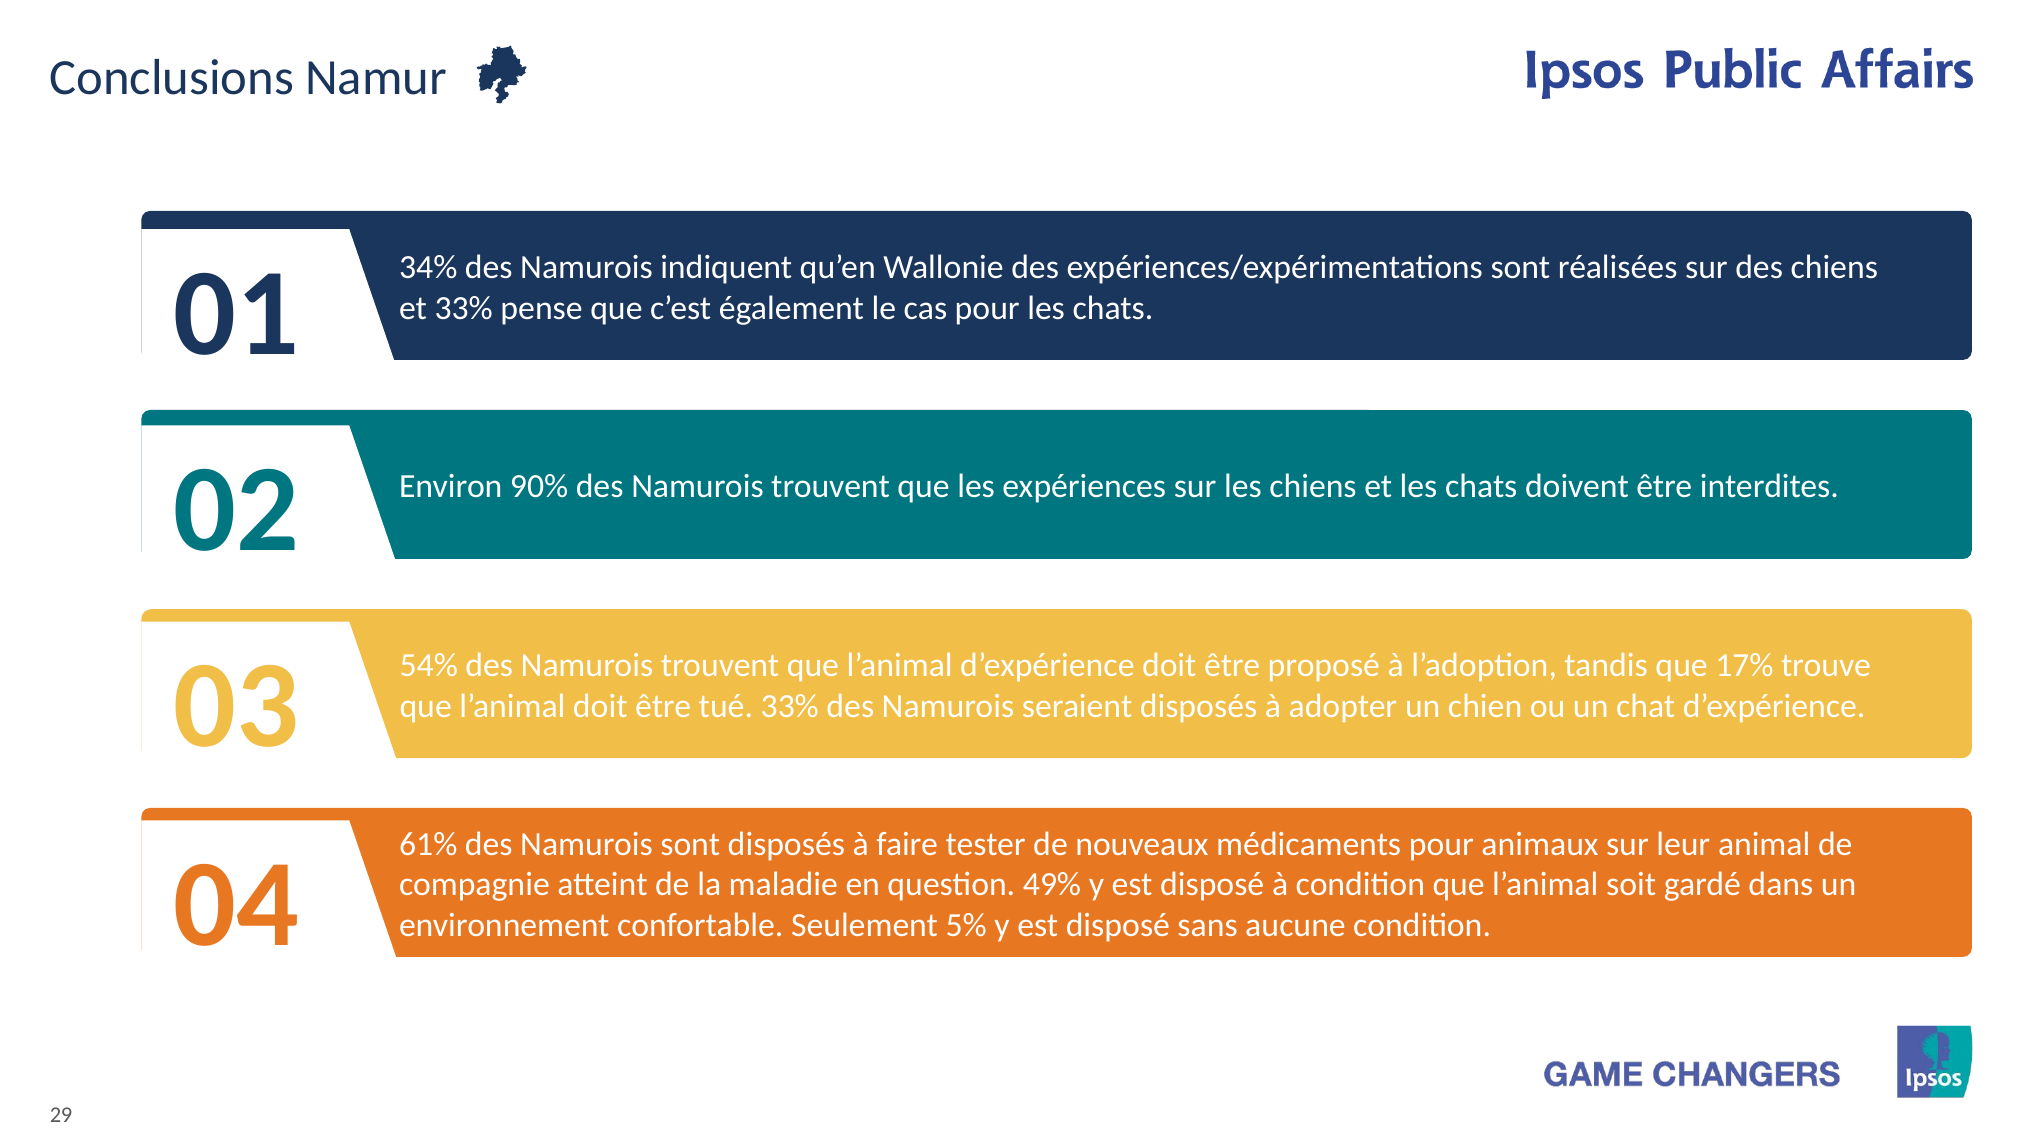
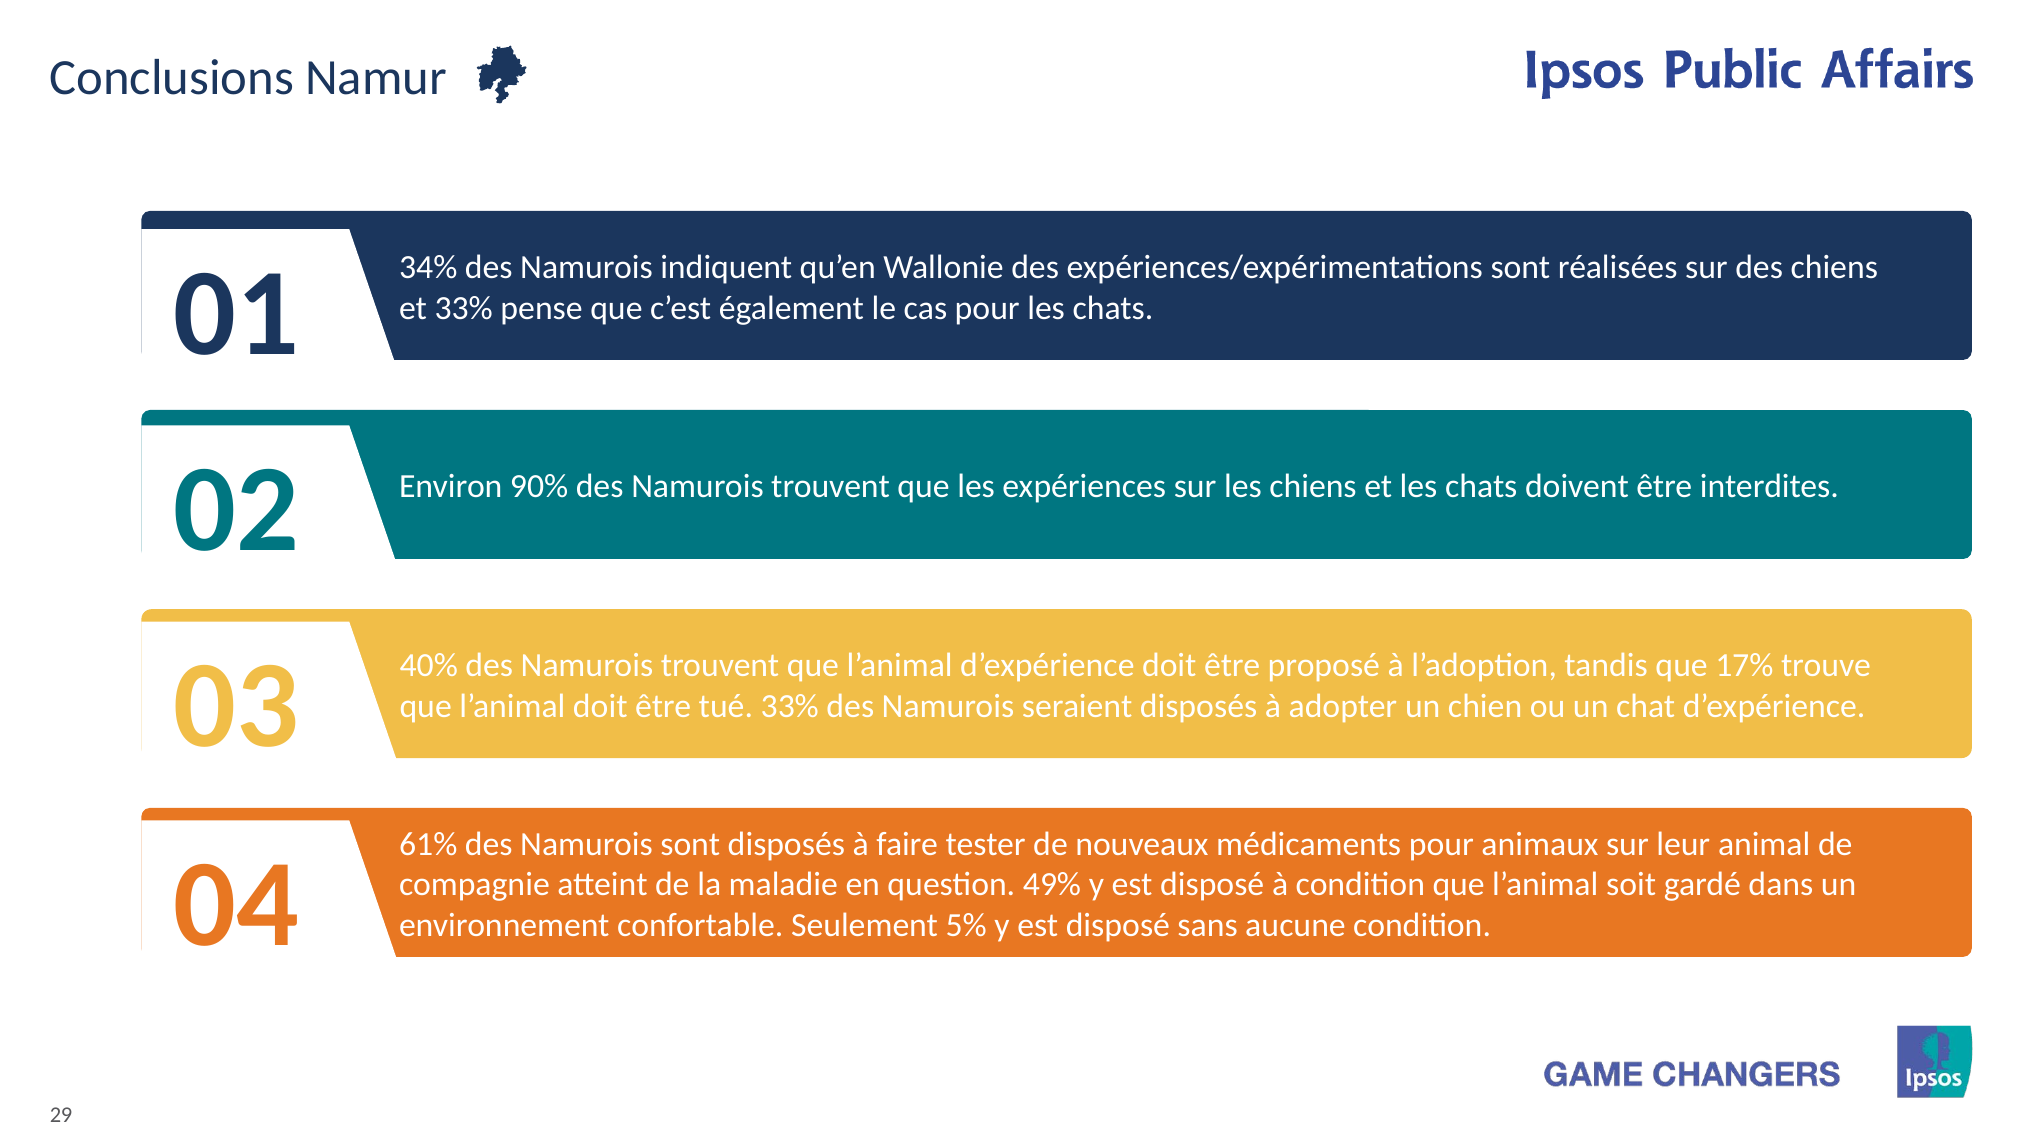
54%: 54% -> 40% (429, 666)
